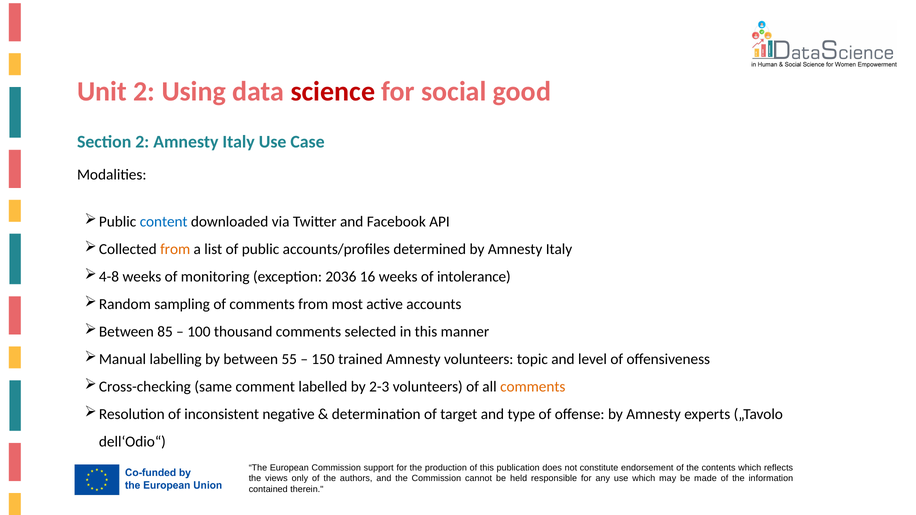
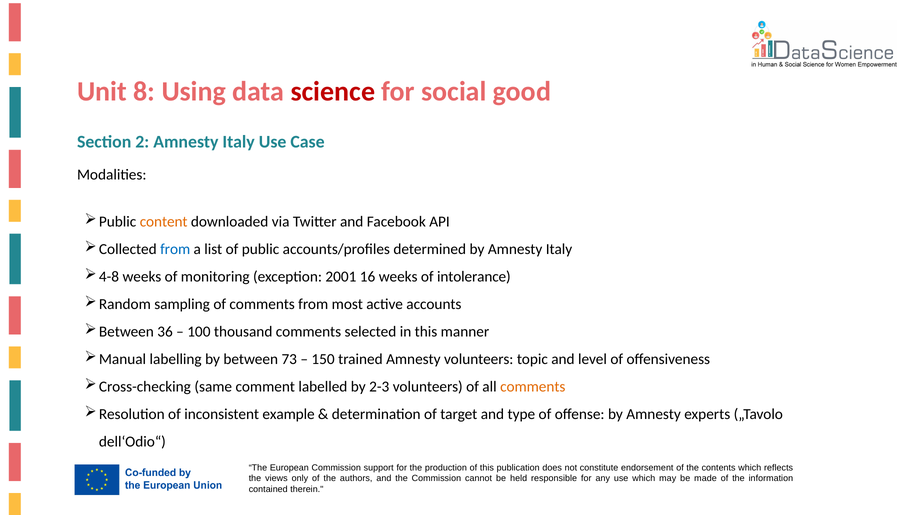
Unit 2: 2 -> 8 (144, 92)
content colour: blue -> orange (164, 222)
from colour: orange -> blue (175, 249)
2036: 2036 -> 2001 (341, 277)
85: 85 -> 36 (165, 332)
55: 55 -> 73 (289, 359)
negative: negative -> example (289, 414)
